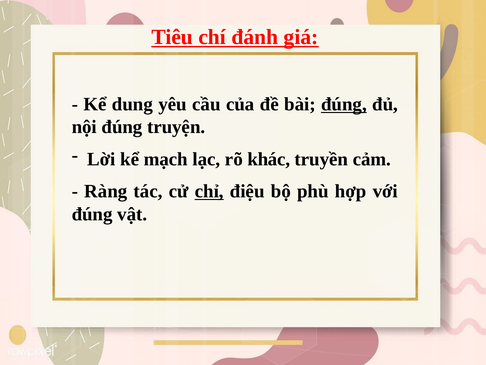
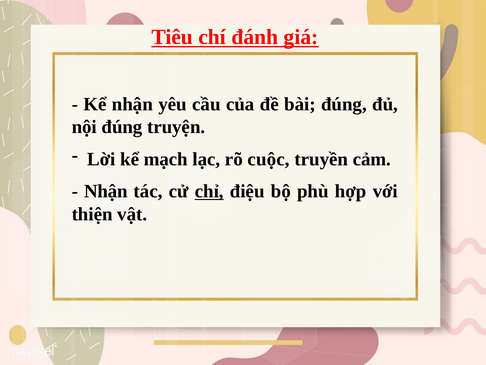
Kể dung: dung -> nhận (132, 104)
đúng underline: present -> none (344, 104)
khác: khác -> cuộc (269, 159)
Ràng: Ràng -> Nhận (106, 191)
đúng: đúng -> thiện (92, 214)
